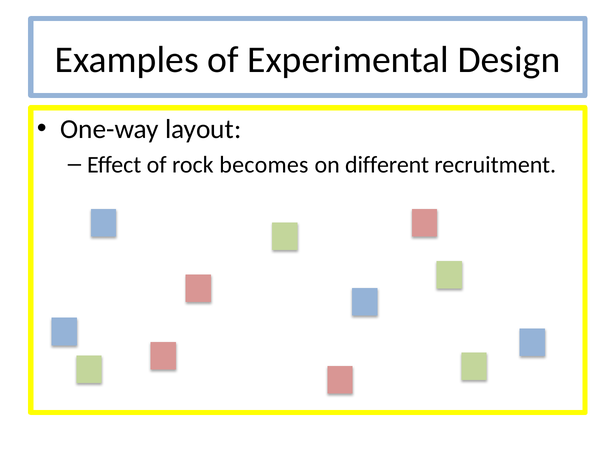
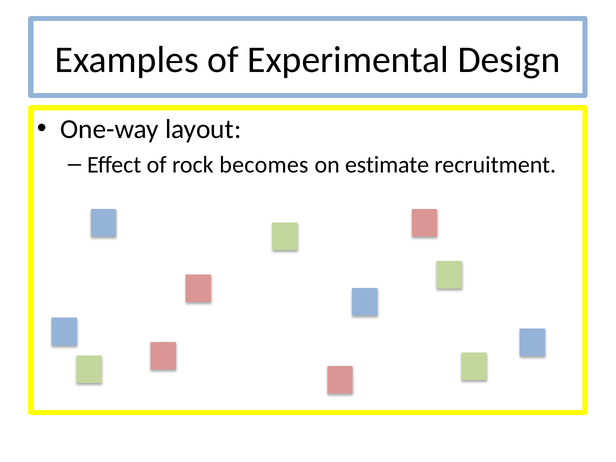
different: different -> estimate (387, 165)
